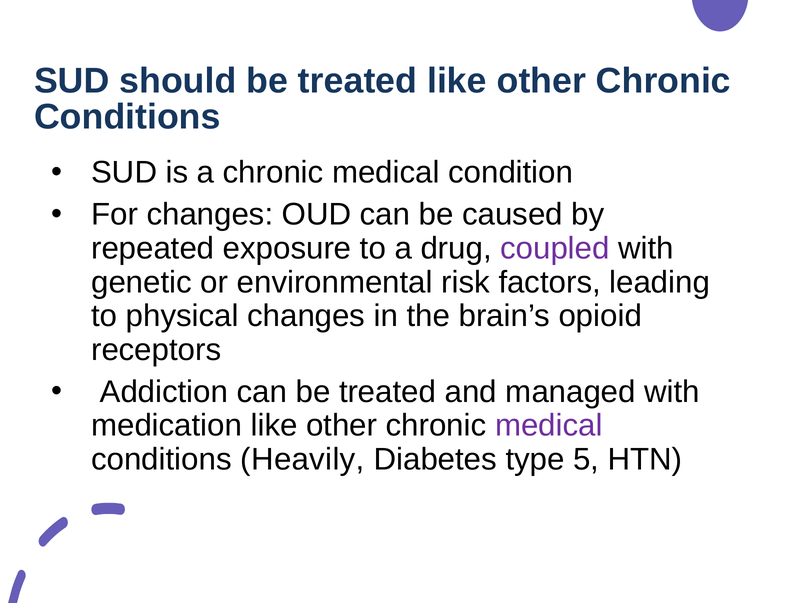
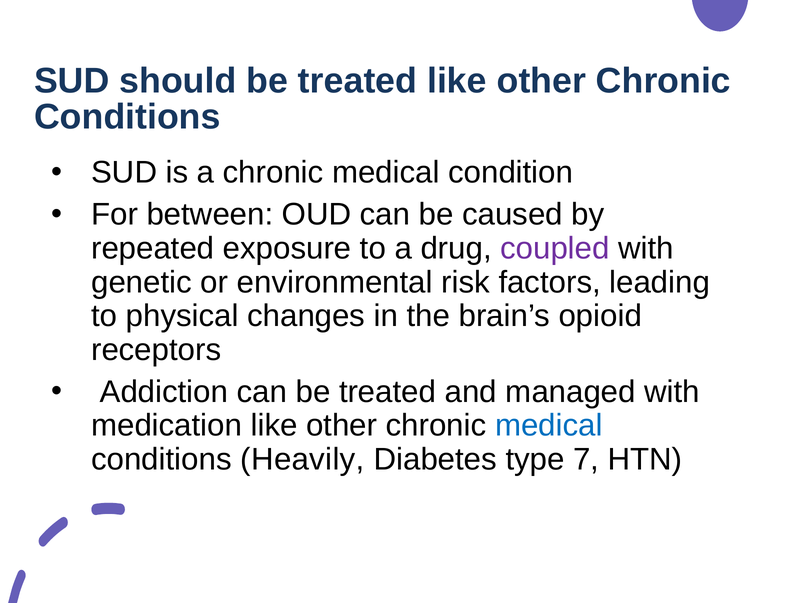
For changes: changes -> between (210, 215)
medical colour: purple -> blue (549, 426)
5: 5 -> 7 (586, 459)
